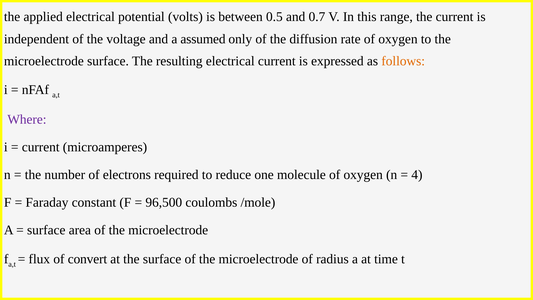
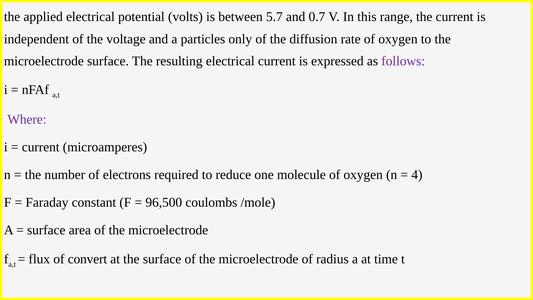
0.5: 0.5 -> 5.7 (274, 17)
assumed: assumed -> particles (203, 39)
follows colour: orange -> purple (403, 61)
